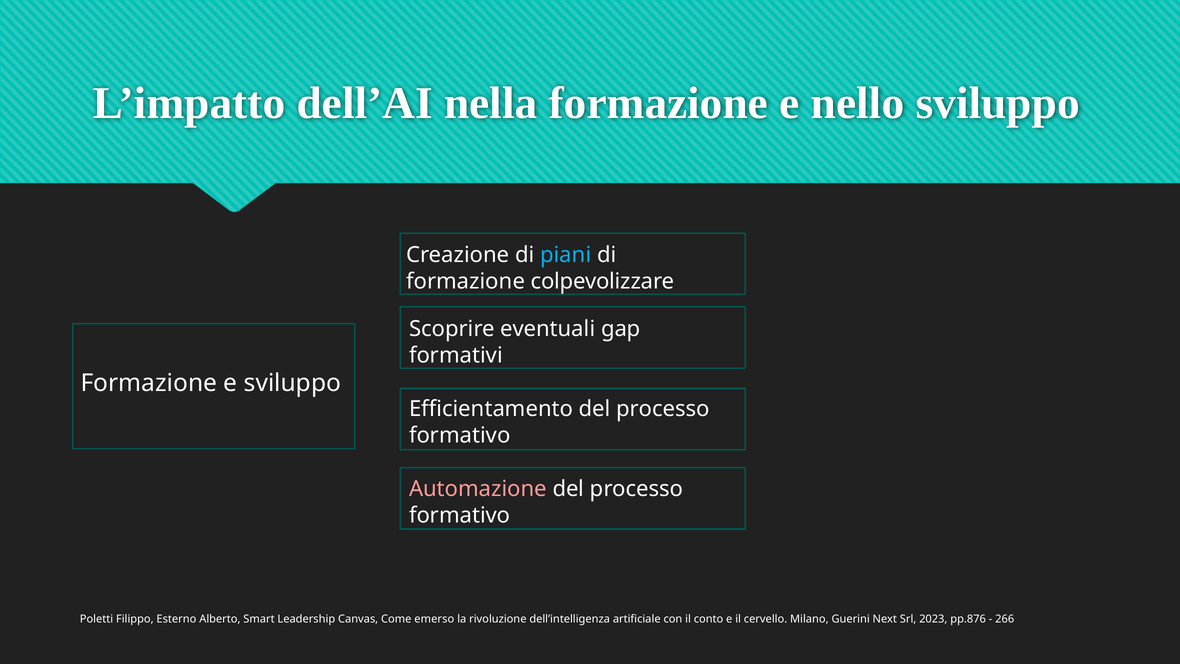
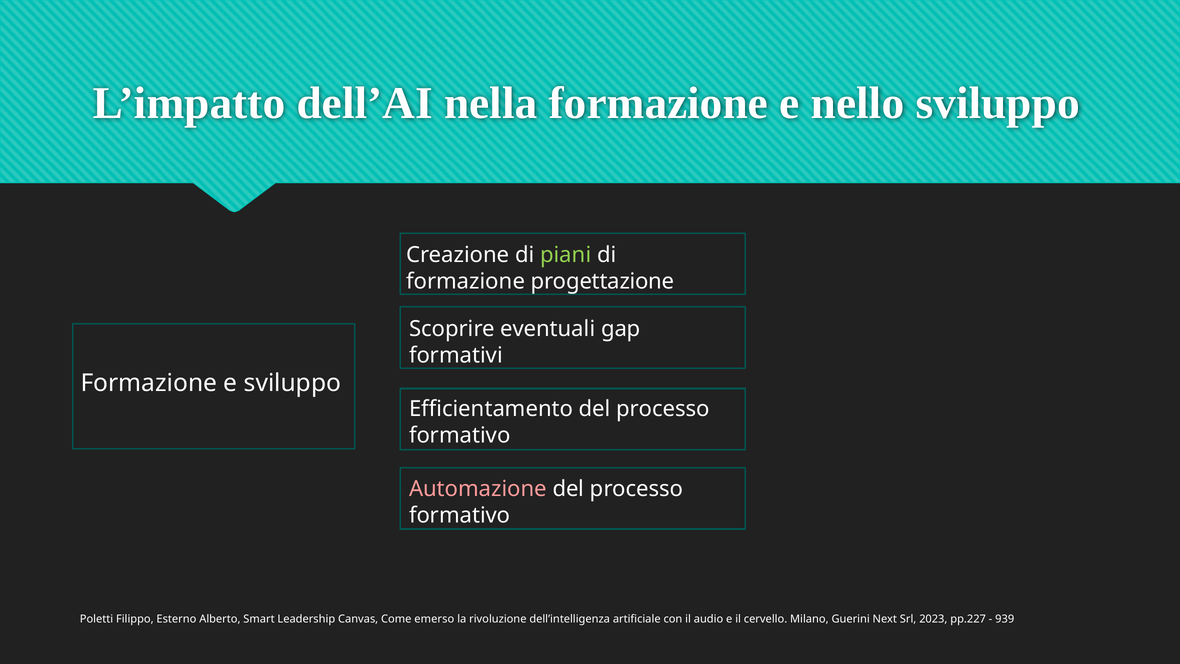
piani colour: light blue -> light green (566, 255)
colpevolizzare: colpevolizzare -> progettazione (603, 281)
conto: conto -> audio (709, 619)
pp.876: pp.876 -> pp.227 (968, 619)
266: 266 -> 939 (1005, 619)
